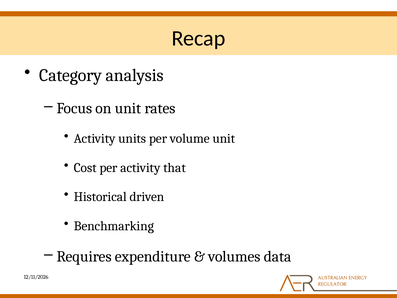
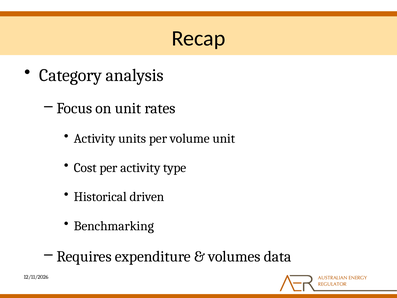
that: that -> type (175, 167)
